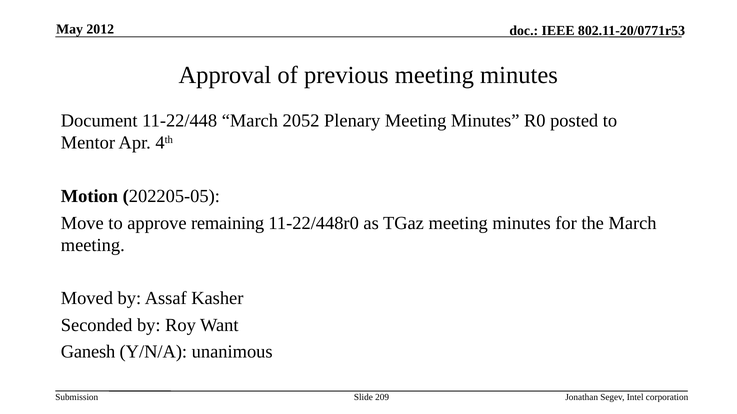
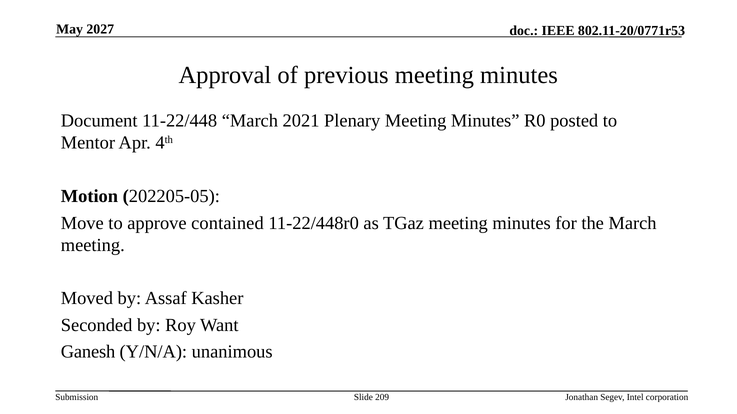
2012: 2012 -> 2027 (100, 29)
2052: 2052 -> 2021 (301, 121)
remaining: remaining -> contained (227, 223)
